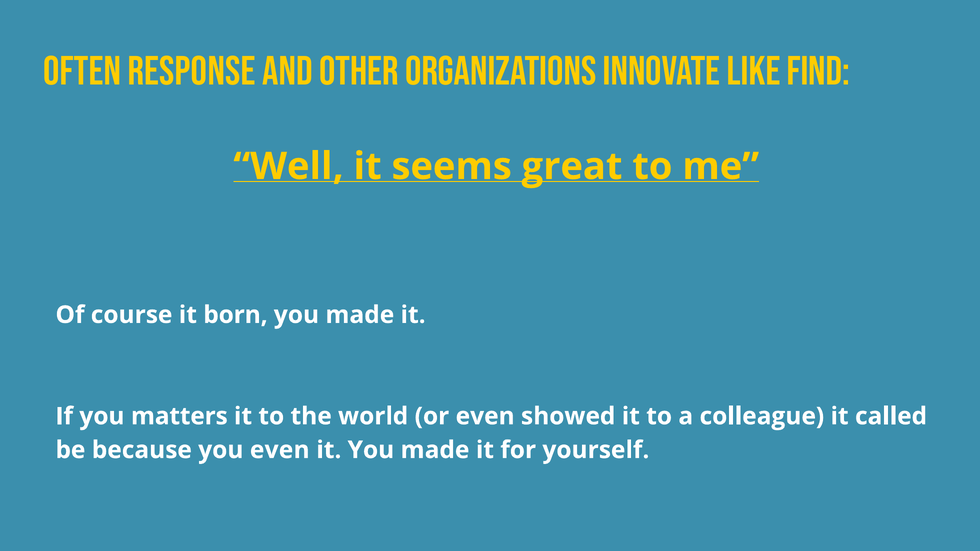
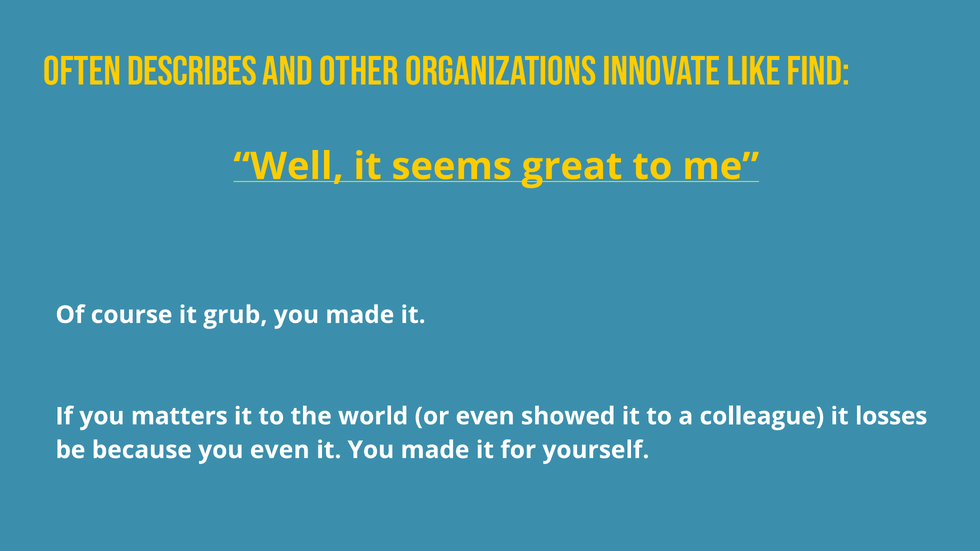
RESPONSE: RESPONSE -> DESCRIBES (192, 71)
born: born -> grub (235, 315)
called: called -> losses (891, 416)
